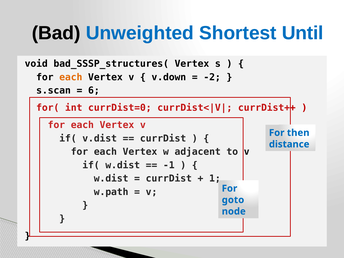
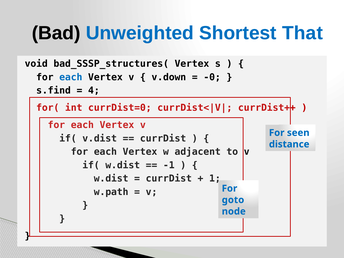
Until: Until -> That (302, 33)
each colour: orange -> blue (71, 77)
-2: -2 -> -0 (212, 77)
s.scan: s.scan -> s.find (54, 91)
6: 6 -> 4 (94, 91)
then: then -> seen (298, 133)
